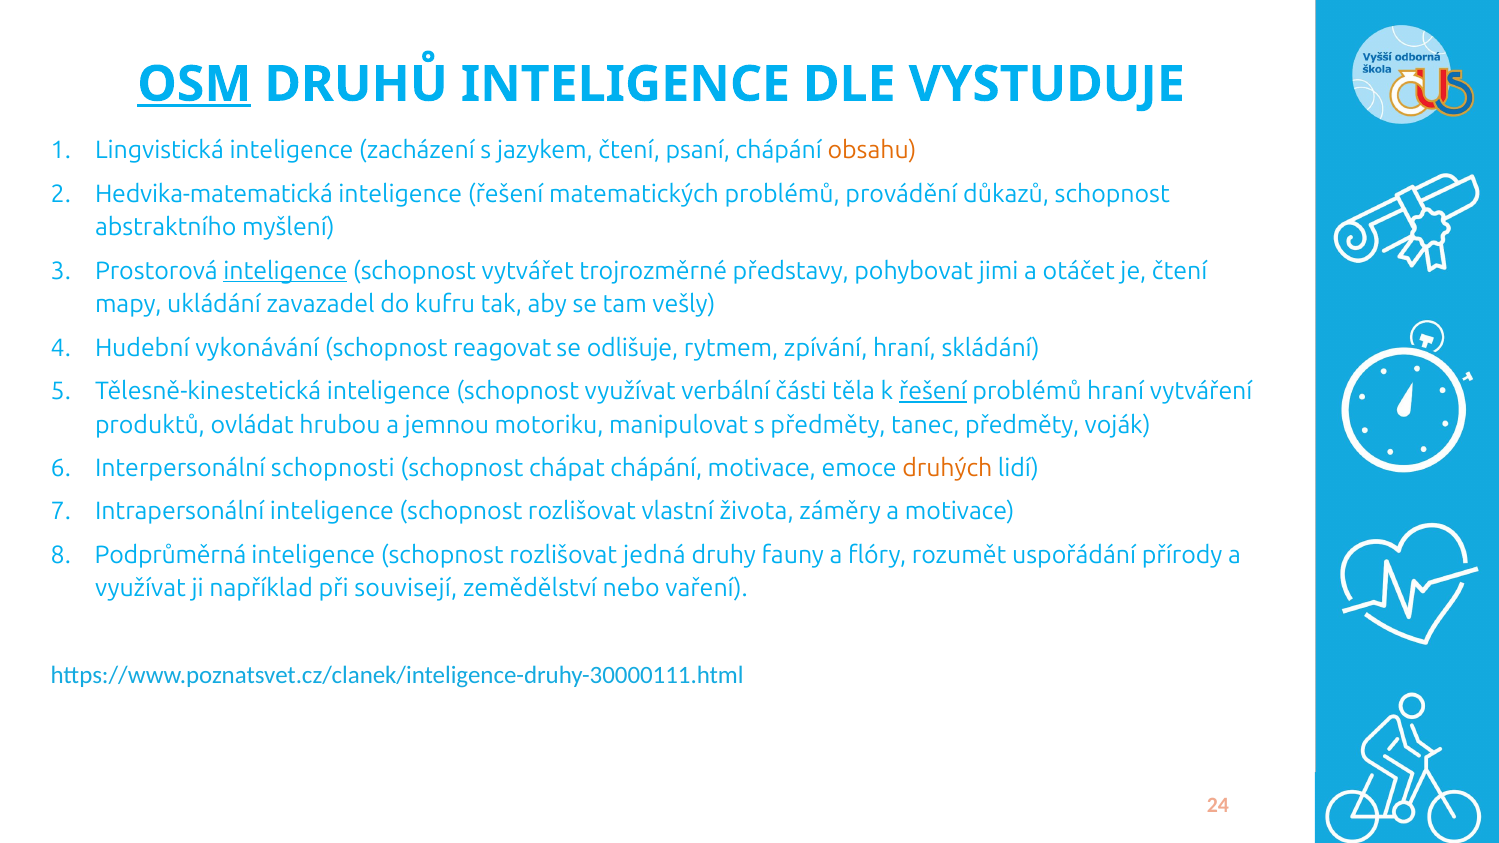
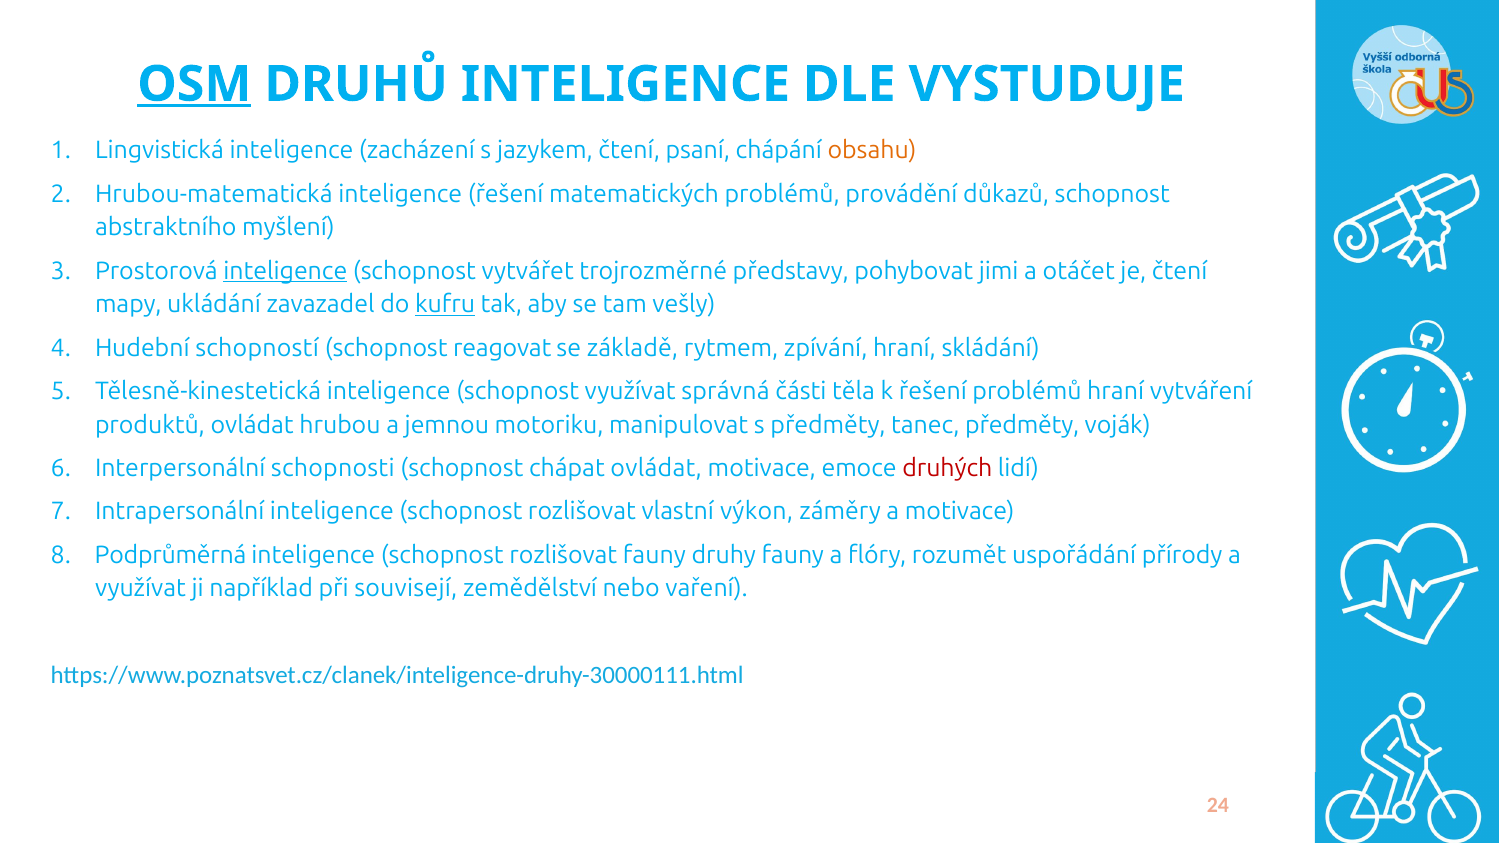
Hedvika-matematická: Hedvika-matematická -> Hrubou-matematická (214, 194)
kufru underline: none -> present (445, 305)
vykonávání: vykonávání -> schopností (257, 348)
odlišuje: odlišuje -> základě (632, 348)
verbální: verbální -> správná (726, 391)
řešení underline: present -> none (933, 391)
chápat chápání: chápání -> ovládat (656, 468)
druhých colour: orange -> red (947, 468)
života: života -> výkon (757, 512)
rozlišovat jedná: jedná -> fauny (654, 555)
